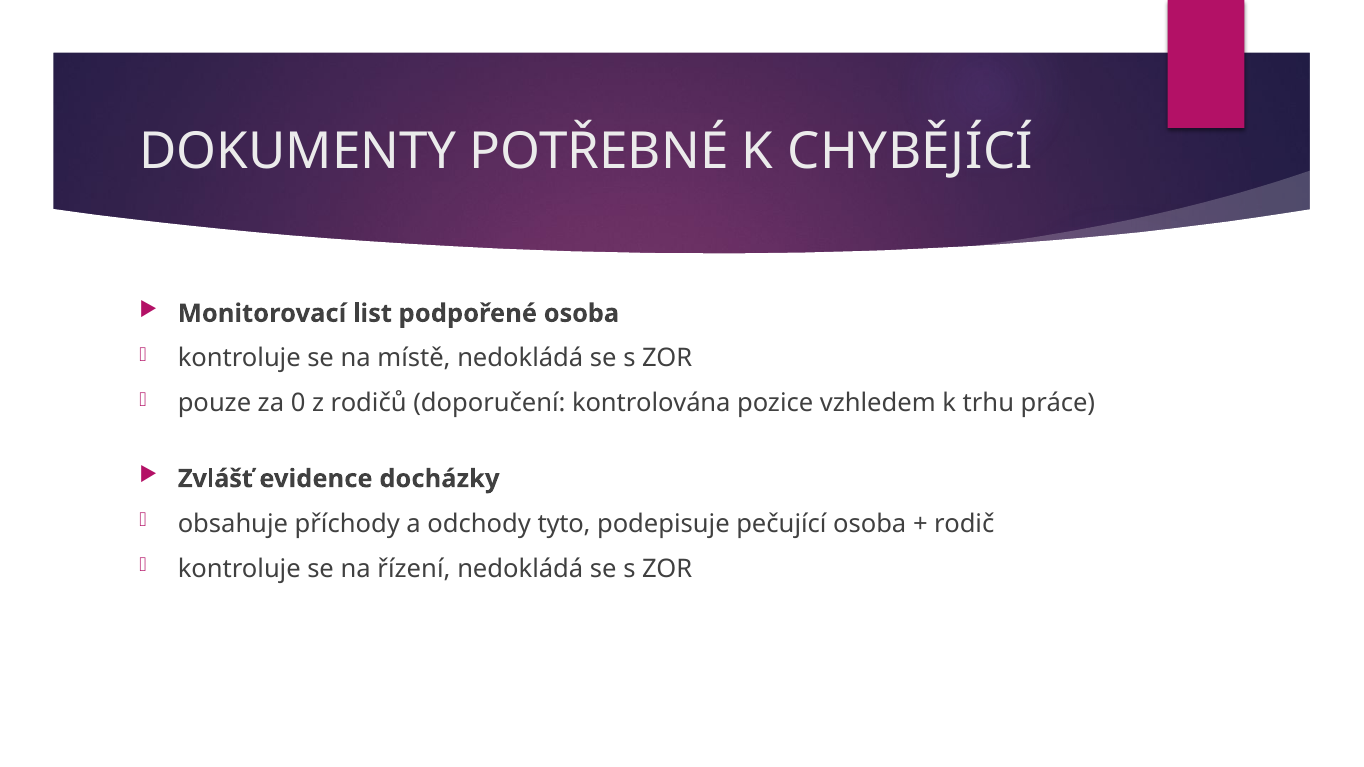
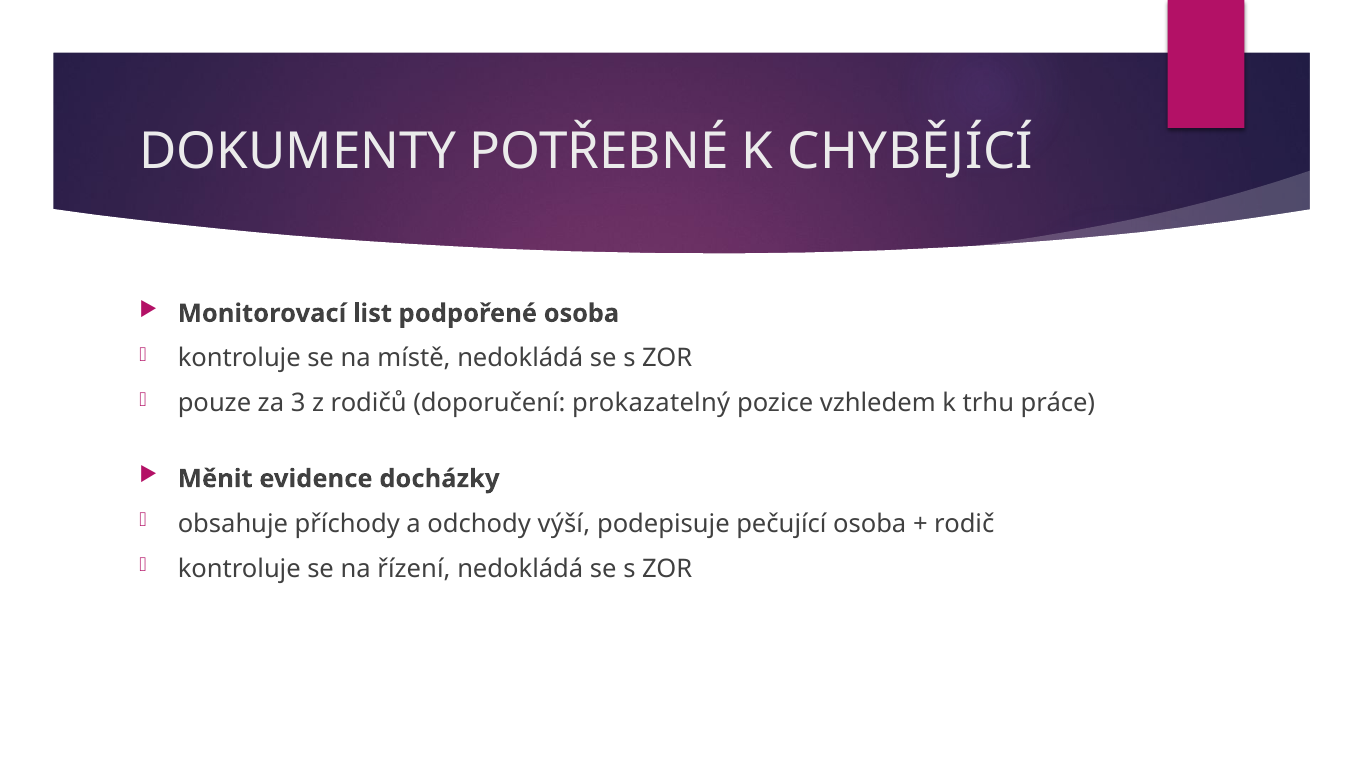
0: 0 -> 3 (298, 403)
kontrolována: kontrolována -> prokazatelný (651, 403)
Zvlášť: Zvlášť -> Měnit (215, 479)
tyto: tyto -> výší (564, 524)
